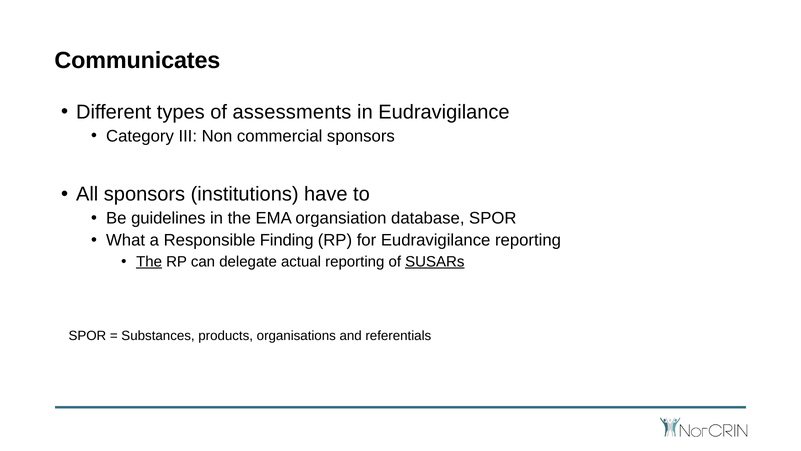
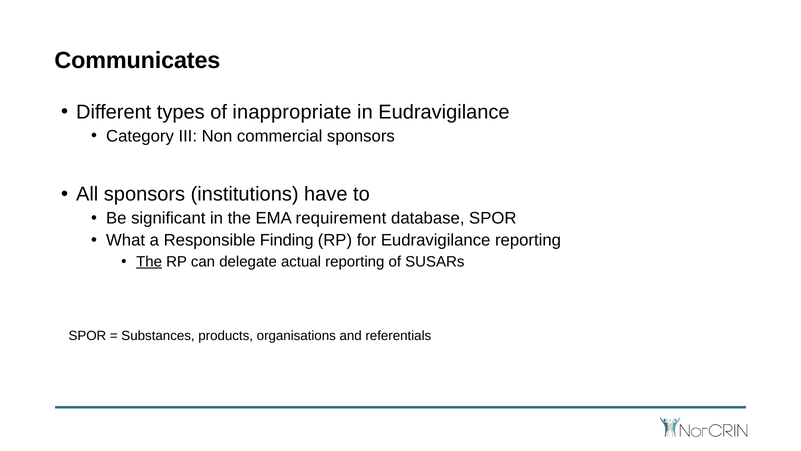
assessments: assessments -> inappropriate (292, 112)
guidelines: guidelines -> significant (168, 218)
organsiation: organsiation -> requirement (341, 218)
SUSARs underline: present -> none (435, 261)
